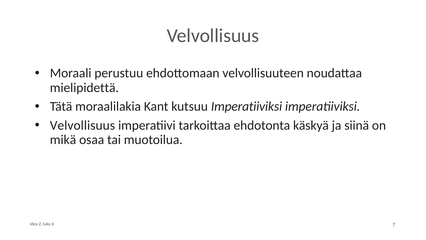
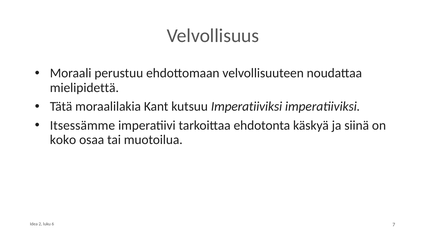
Velvollisuus: Velvollisuus -> Itsessämme (82, 125)
mikä: mikä -> koko (63, 139)
